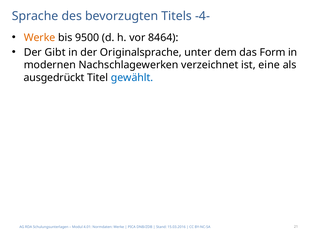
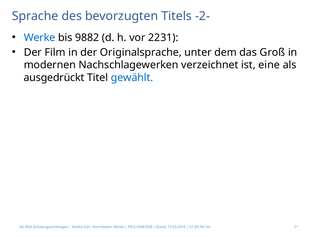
-4-: -4- -> -2- (203, 16)
Werke colour: orange -> blue (40, 38)
9500: 9500 -> 9882 (87, 38)
8464: 8464 -> 2231 (163, 38)
Gibt: Gibt -> Film (55, 52)
Form: Form -> Groß (272, 52)
